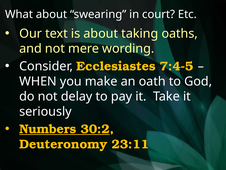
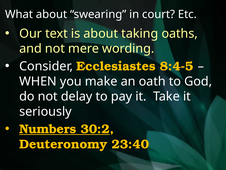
7:4-5: 7:4-5 -> 8:4-5 (177, 66)
23:11: 23:11 -> 23:40 (130, 144)
